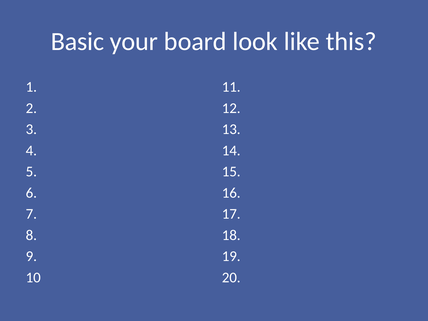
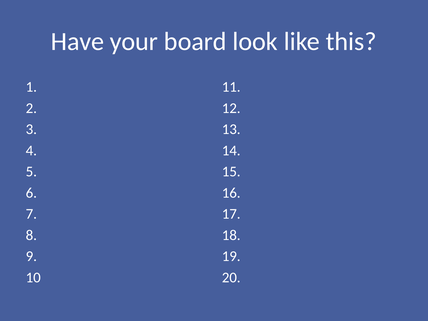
Basic: Basic -> Have (78, 41)
